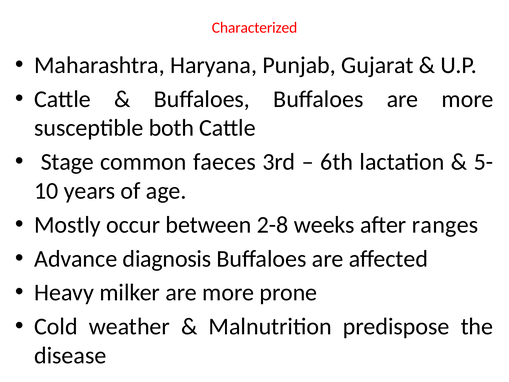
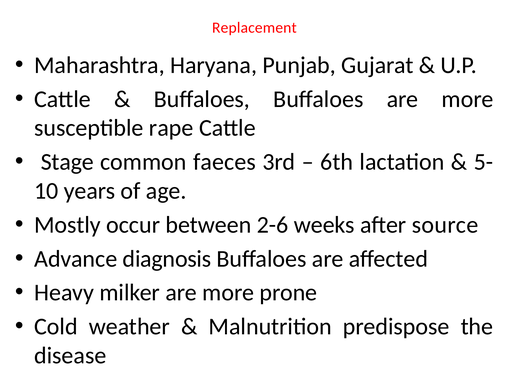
Characterized: Characterized -> Replacement (254, 28)
both: both -> rape (171, 128)
2-8: 2-8 -> 2-6 (273, 225)
ranges: ranges -> source (445, 225)
